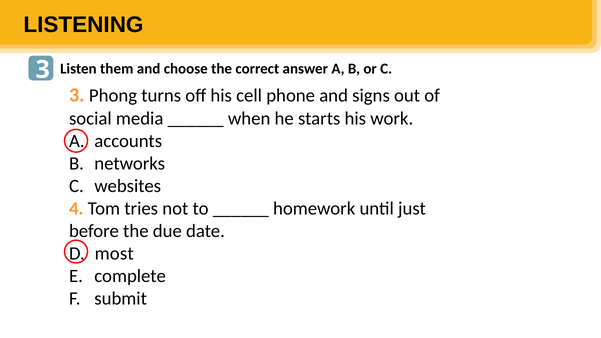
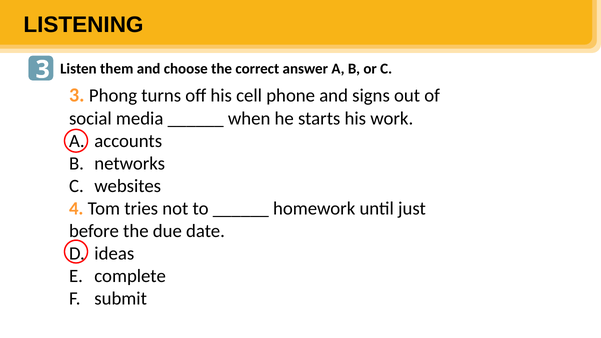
most: most -> ideas (114, 254)
